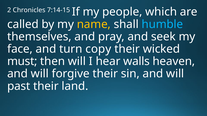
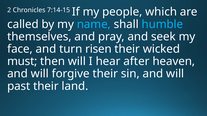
name colour: yellow -> light blue (94, 24)
copy: copy -> risen (98, 49)
walls: walls -> after (136, 62)
